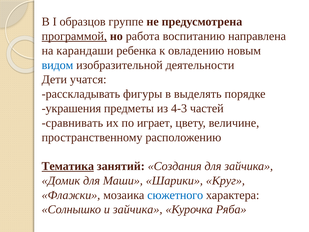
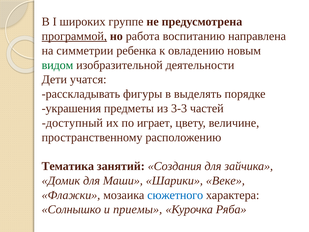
образцов: образцов -> широких (83, 22)
карандаши: карандаши -> симметрии (85, 51)
видом colour: blue -> green (57, 65)
4-3: 4-3 -> 3-3 (179, 108)
сравнивать: сравнивать -> доступный (72, 123)
Тематика underline: present -> none (68, 166)
Круг: Круг -> Веке (225, 180)
и зайчика: зайчика -> приемы (138, 209)
